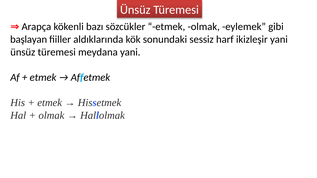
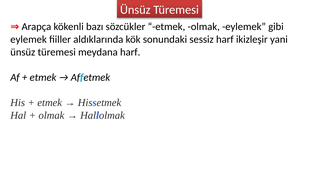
başlayan: başlayan -> eylemek (29, 39)
meydana yani: yani -> harf (130, 52)
